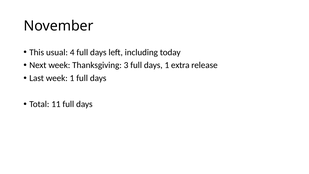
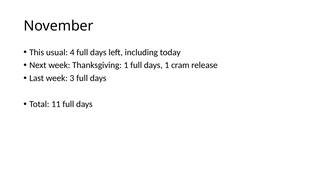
Thanksgiving 3: 3 -> 1 (126, 65)
extra: extra -> cram (180, 65)
week 1: 1 -> 3 (72, 78)
